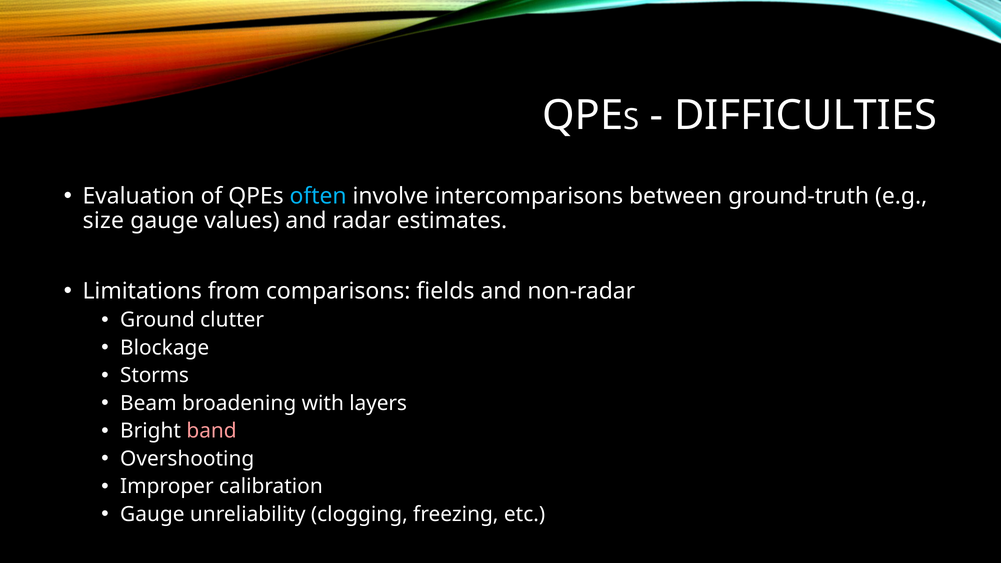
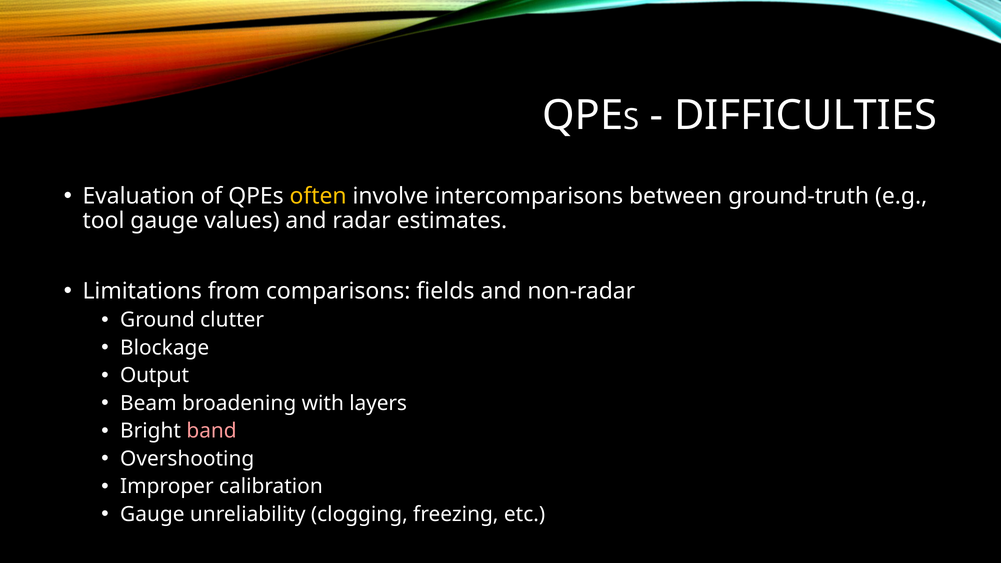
often colour: light blue -> yellow (318, 196)
size: size -> tool (104, 221)
Storms: Storms -> Output (155, 376)
